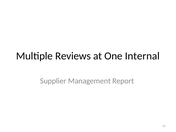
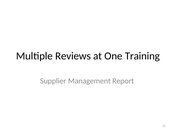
Internal: Internal -> Training (142, 56)
